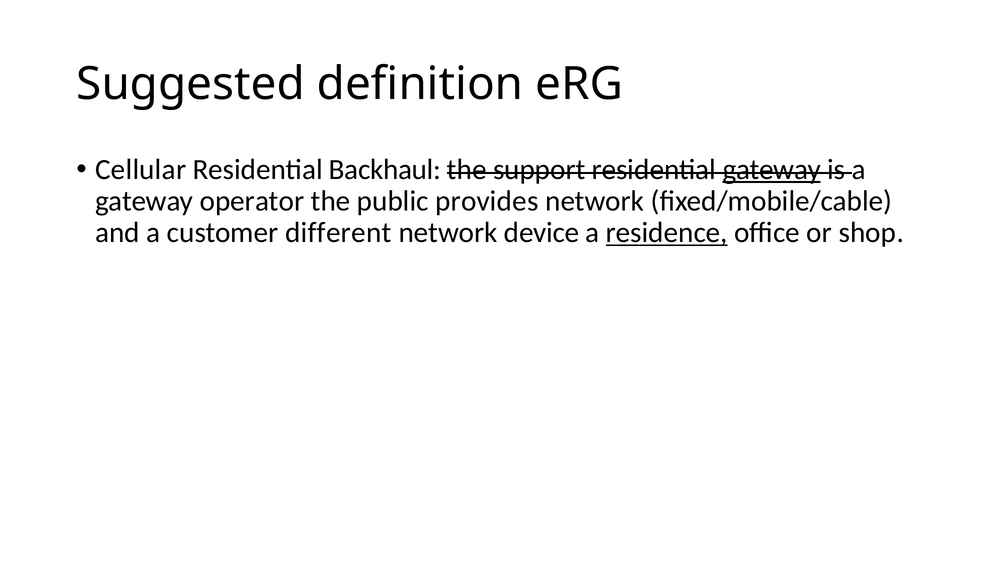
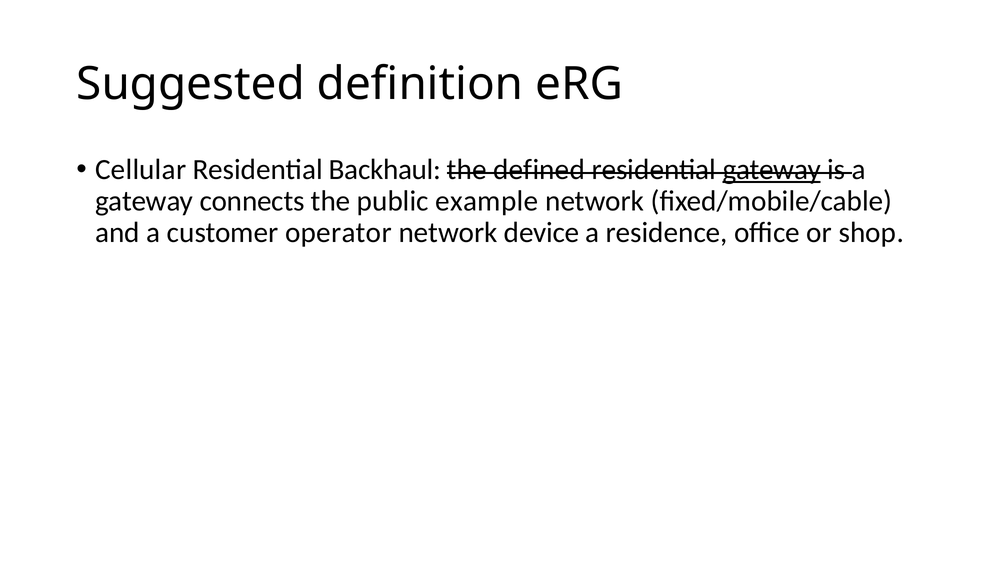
support: support -> defined (539, 169)
operator: operator -> connects (252, 201)
provides: provides -> example (487, 201)
different: different -> operator (338, 233)
residence underline: present -> none (667, 233)
